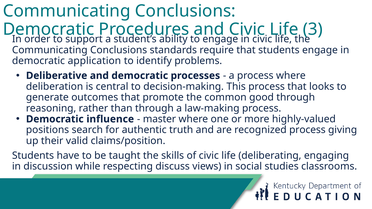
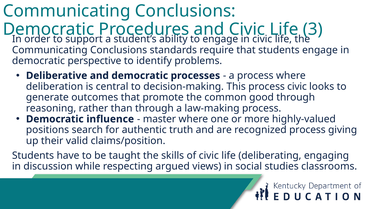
application: application -> perspective (94, 61)
process that: that -> civic (297, 87)
discuss: discuss -> argued (173, 167)
